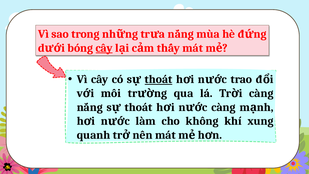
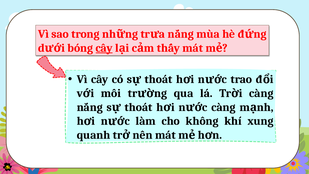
thoát underline: present -> none (159, 79)
